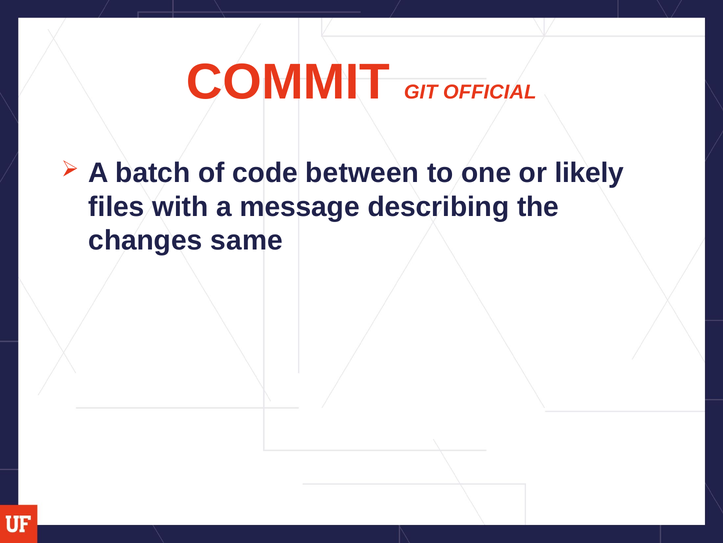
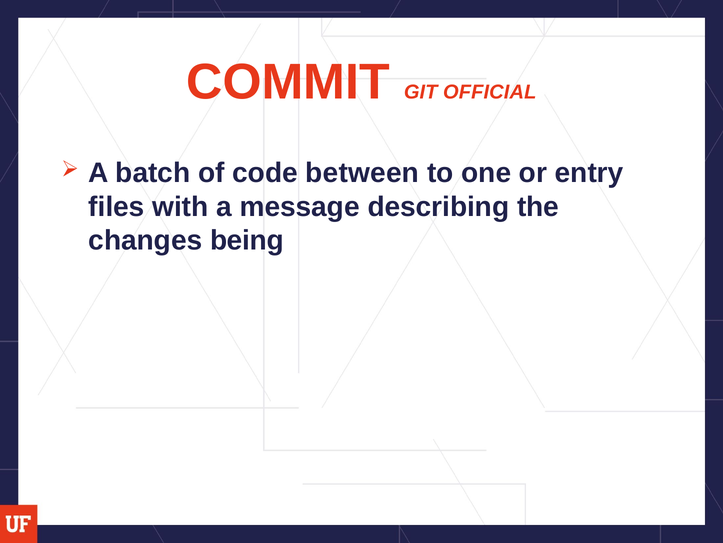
likely: likely -> entry (589, 173)
same: same -> being (247, 240)
